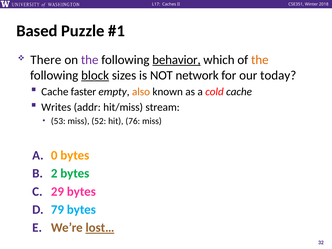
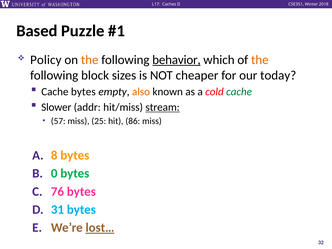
There: There -> Policy (46, 60)
the colour: purple -> orange (90, 60)
block underline: present -> none (95, 75)
network: network -> cheaper (197, 75)
Cache faster: faster -> bytes (83, 92)
cache colour: black -> green (239, 92)
Writes: Writes -> Slower (56, 107)
stream underline: none -> present (163, 107)
53: 53 -> 57 (58, 121)
52: 52 -> 25 (99, 121)
76: 76 -> 86 (133, 121)
0: 0 -> 8 (54, 155)
2: 2 -> 0 (54, 173)
29: 29 -> 76 (57, 192)
79: 79 -> 31 (57, 210)
